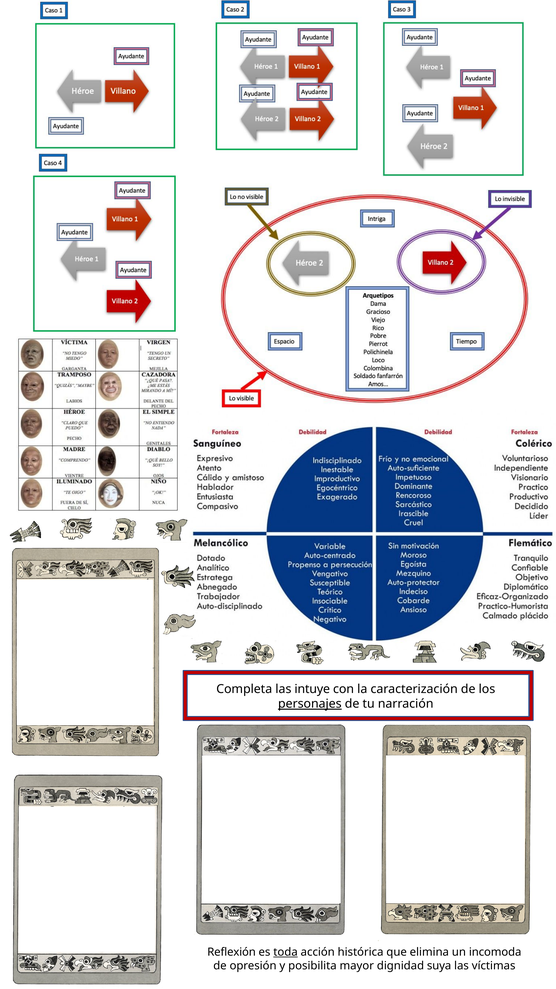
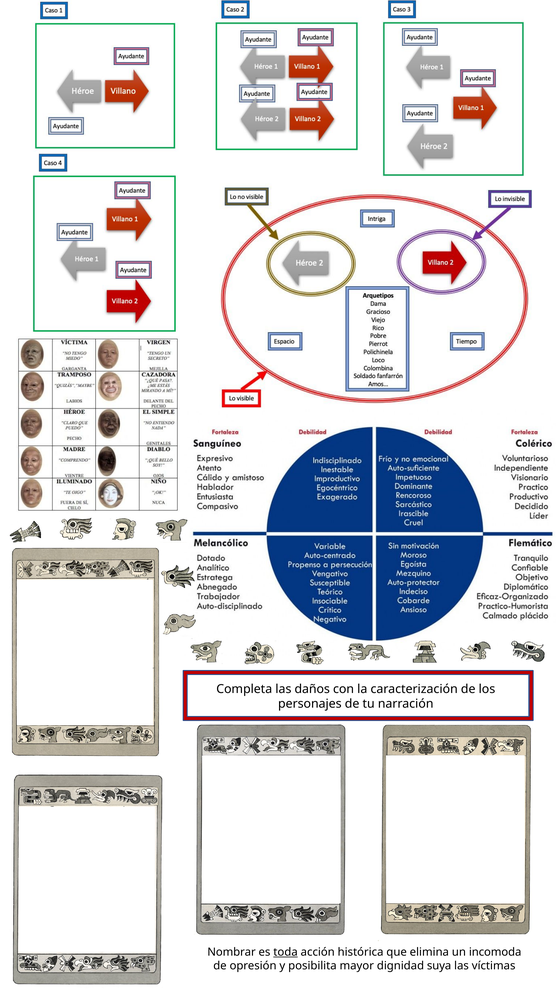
intuye: intuye -> daños (312, 689)
personajes underline: present -> none (310, 704)
Reflexión: Reflexión -> Nombrar (232, 953)
